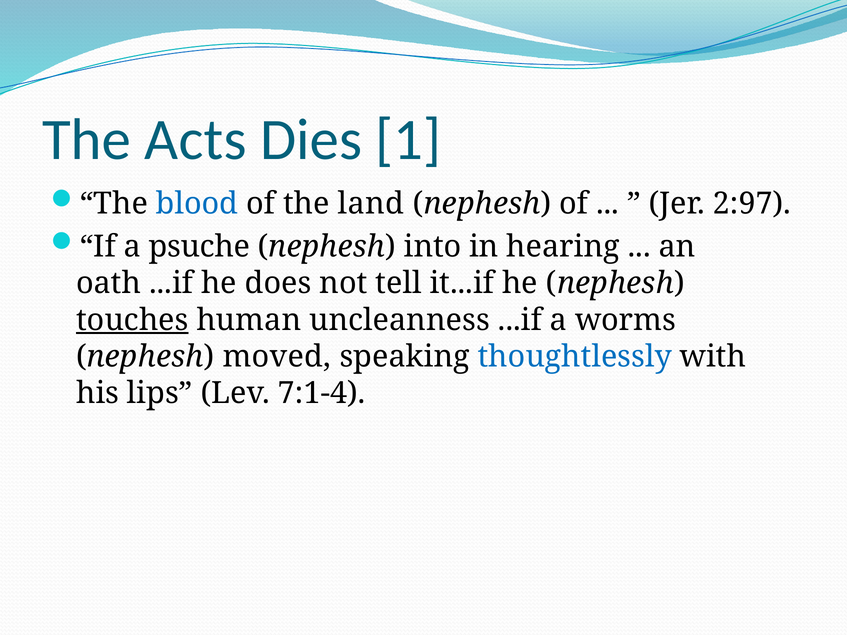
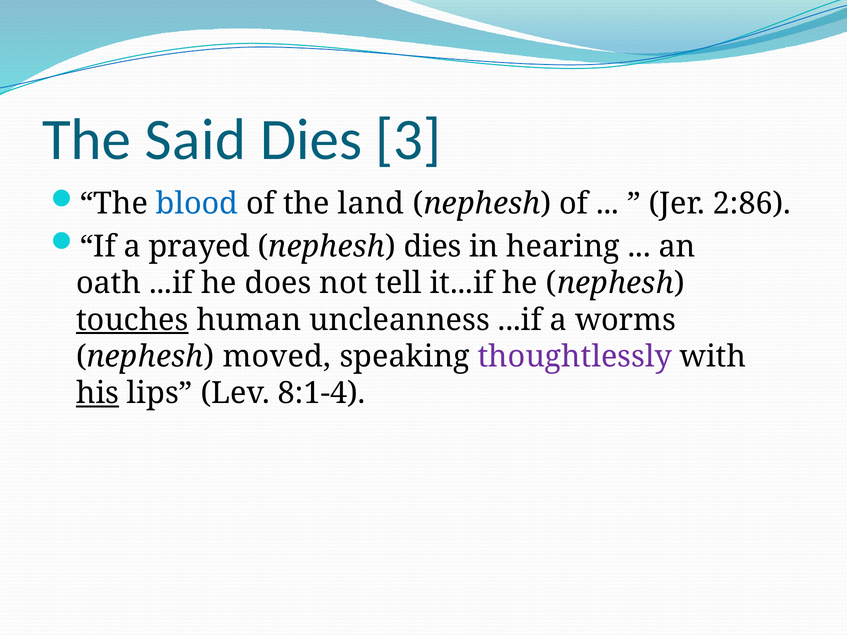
Acts: Acts -> Said (195, 140)
1: 1 -> 3 (408, 140)
2:97: 2:97 -> 2:86 (752, 204)
psuche: psuche -> prayed (200, 247)
nephesh into: into -> dies (433, 247)
thoughtlessly colour: blue -> purple (575, 357)
his underline: none -> present (98, 393)
7:1-4: 7:1-4 -> 8:1-4 (322, 393)
